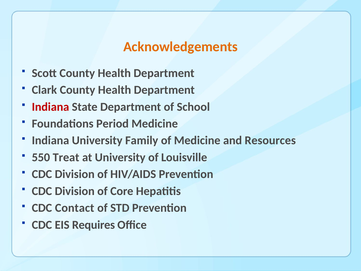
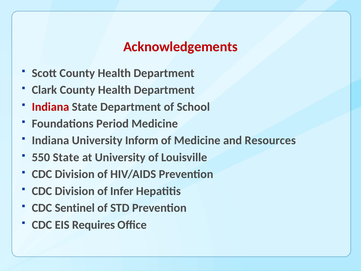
Acknowledgements colour: orange -> red (180, 47)
Family: Family -> Inform (142, 140)
550 Treat: Treat -> State (66, 157)
Core: Core -> Infer (122, 191)
Contact: Contact -> Sentinel (75, 208)
